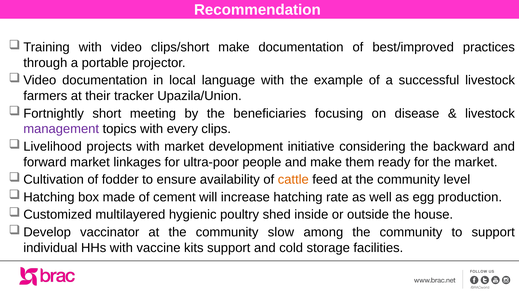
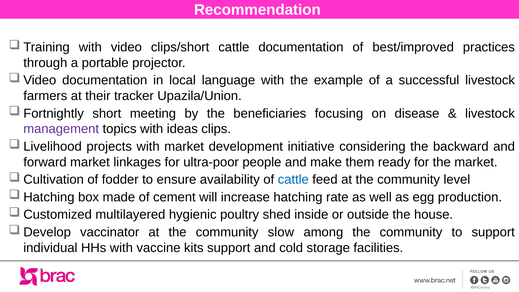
clips/short make: make -> cattle (234, 47)
every: every -> ideas (182, 129)
cattle colour: orange -> blue (293, 180)
